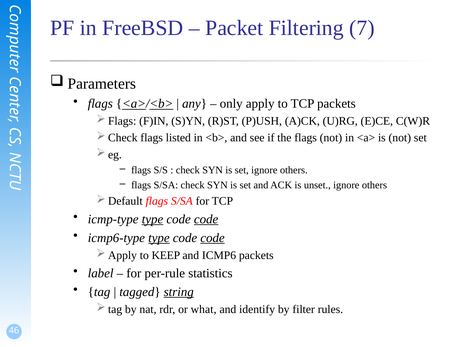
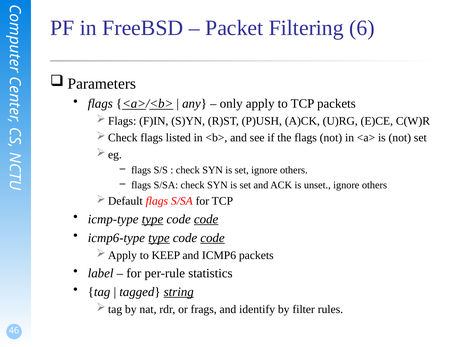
7: 7 -> 6 (362, 28)
what: what -> frags (204, 309)
